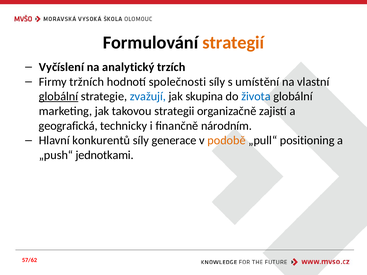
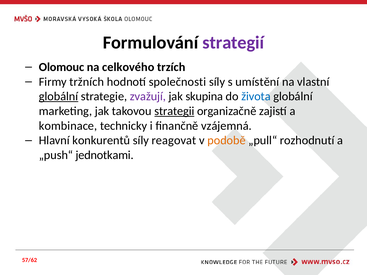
strategií colour: orange -> purple (233, 43)
Vyčíslení: Vyčíslení -> Olomouc (62, 67)
analytický: analytický -> celkového (128, 67)
zvažují colour: blue -> purple (148, 96)
strategii underline: none -> present (174, 111)
geografická: geografická -> kombinace (68, 126)
národním: národním -> vzájemná (226, 126)
generace: generace -> reagovat (174, 141)
positioning: positioning -> rozhodnutí (307, 141)
